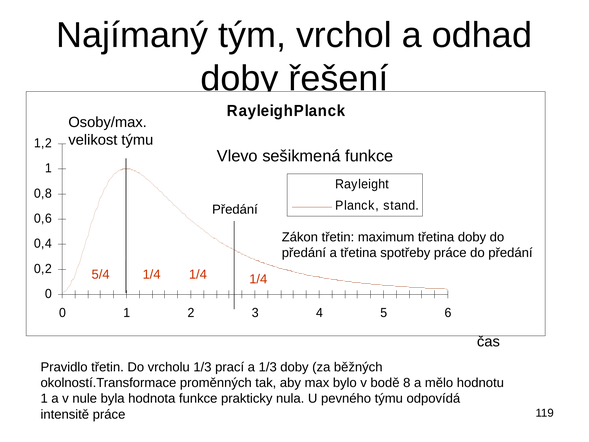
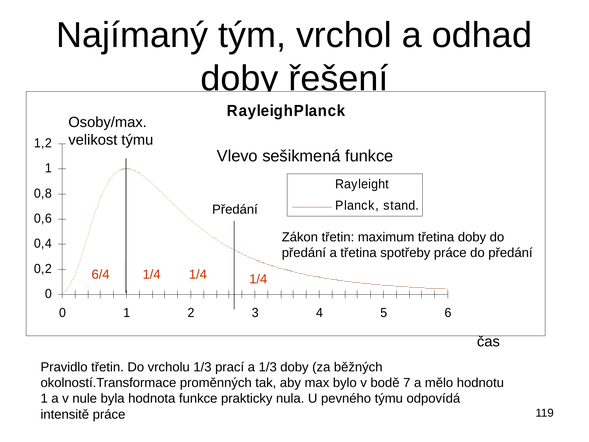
5/4: 5/4 -> 6/4 (101, 274)
8: 8 -> 7 (407, 383)
